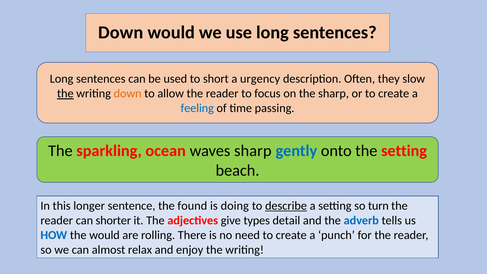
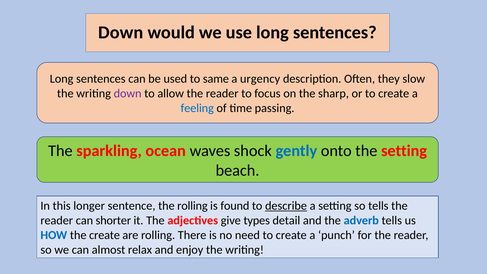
short: short -> same (216, 79)
the underline: present -> none (65, 94)
down colour: orange -> purple (128, 94)
waves sharp: sharp -> shock (253, 151)
the found: found -> rolling (192, 206)
doing: doing -> found (235, 206)
so turn: turn -> tells (378, 206)
the would: would -> create (105, 235)
